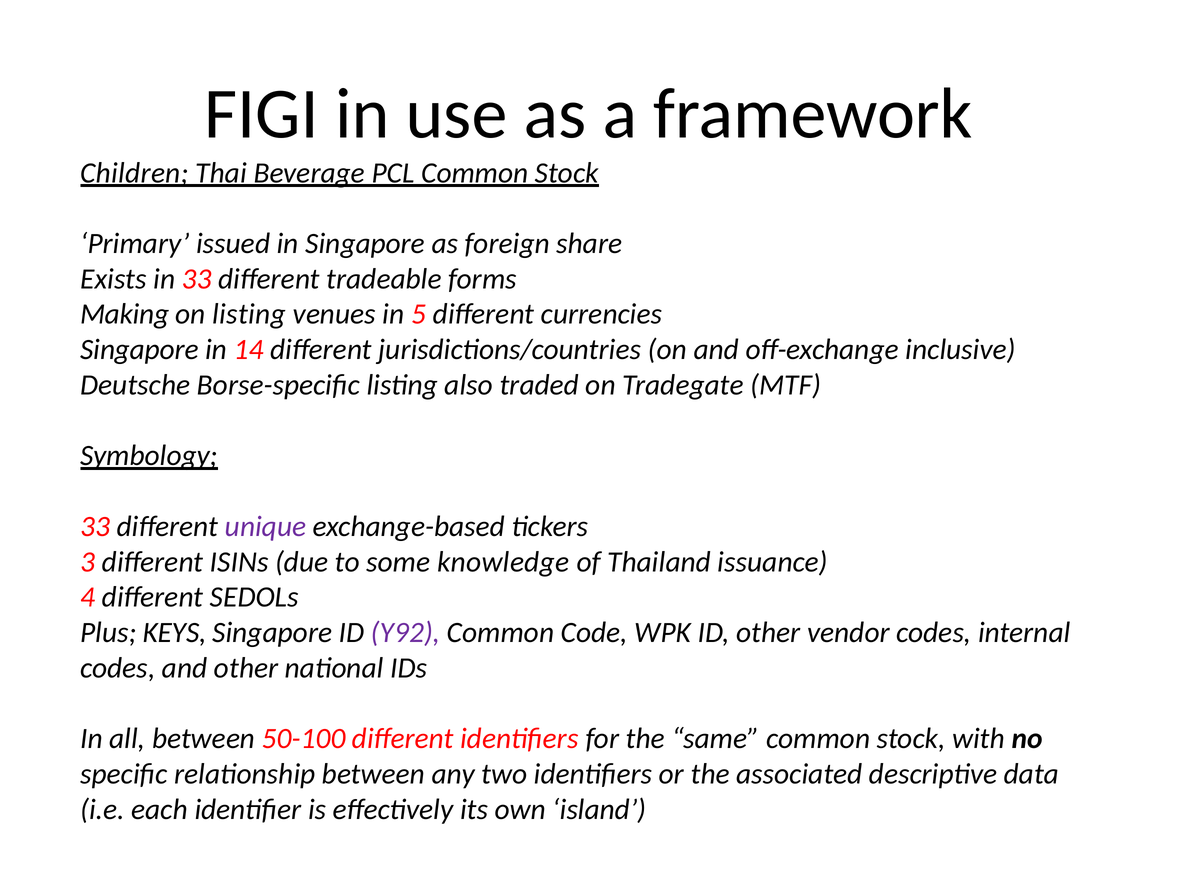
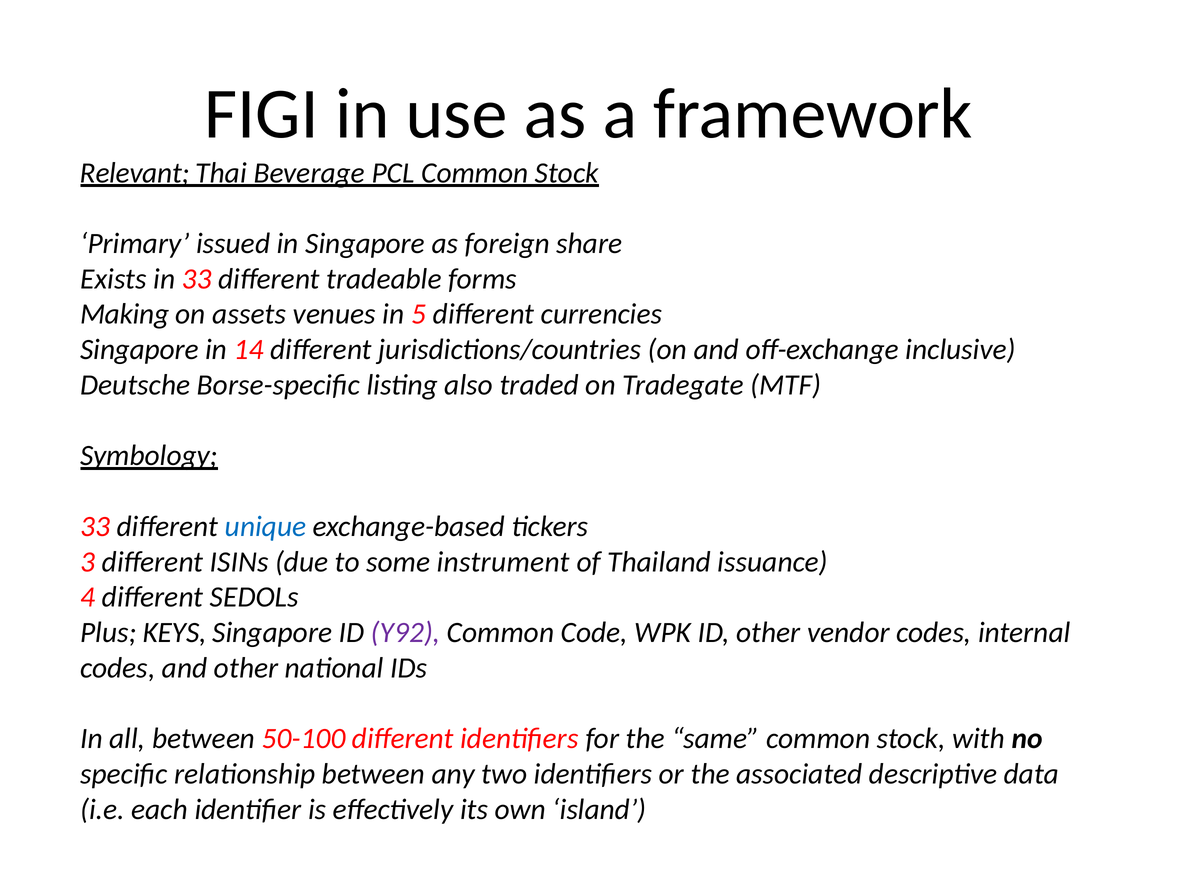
Children: Children -> Relevant (135, 173)
on listing: listing -> assets (249, 314)
unique colour: purple -> blue (266, 526)
knowledge: knowledge -> instrument (503, 561)
